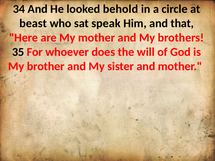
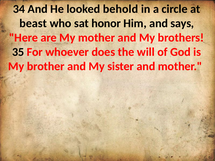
speak: speak -> honor (106, 23)
that: that -> says (182, 23)
